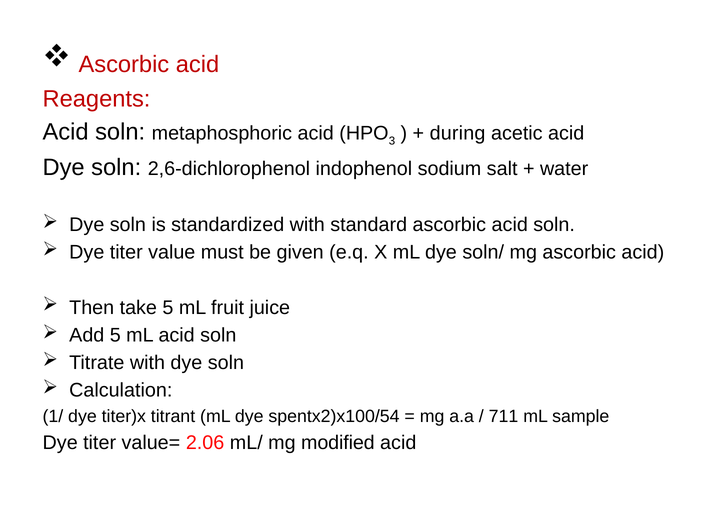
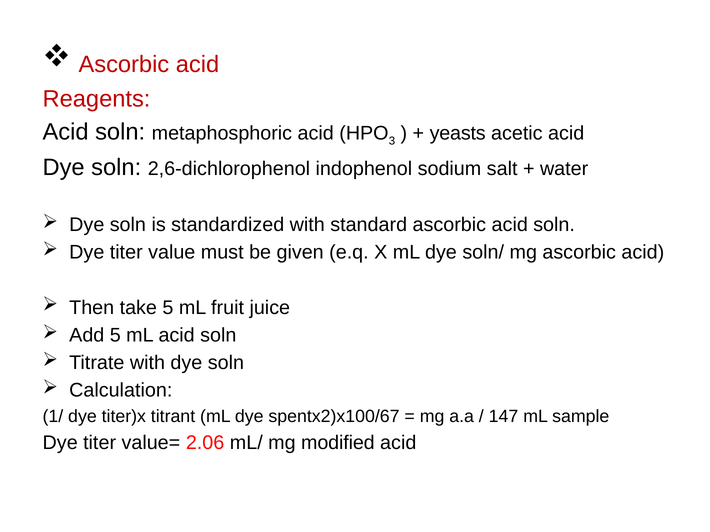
during: during -> yeasts (458, 133)
spentx2)x100/54: spentx2)x100/54 -> spentx2)x100/67 (334, 417)
711: 711 -> 147 (504, 417)
